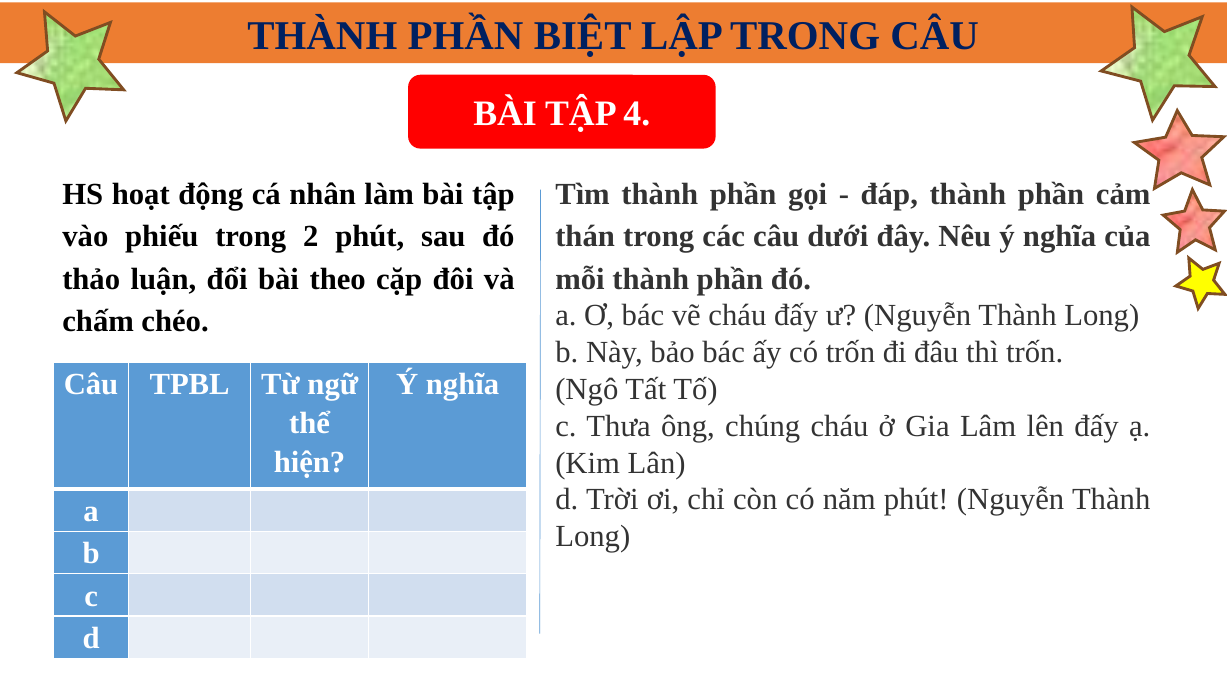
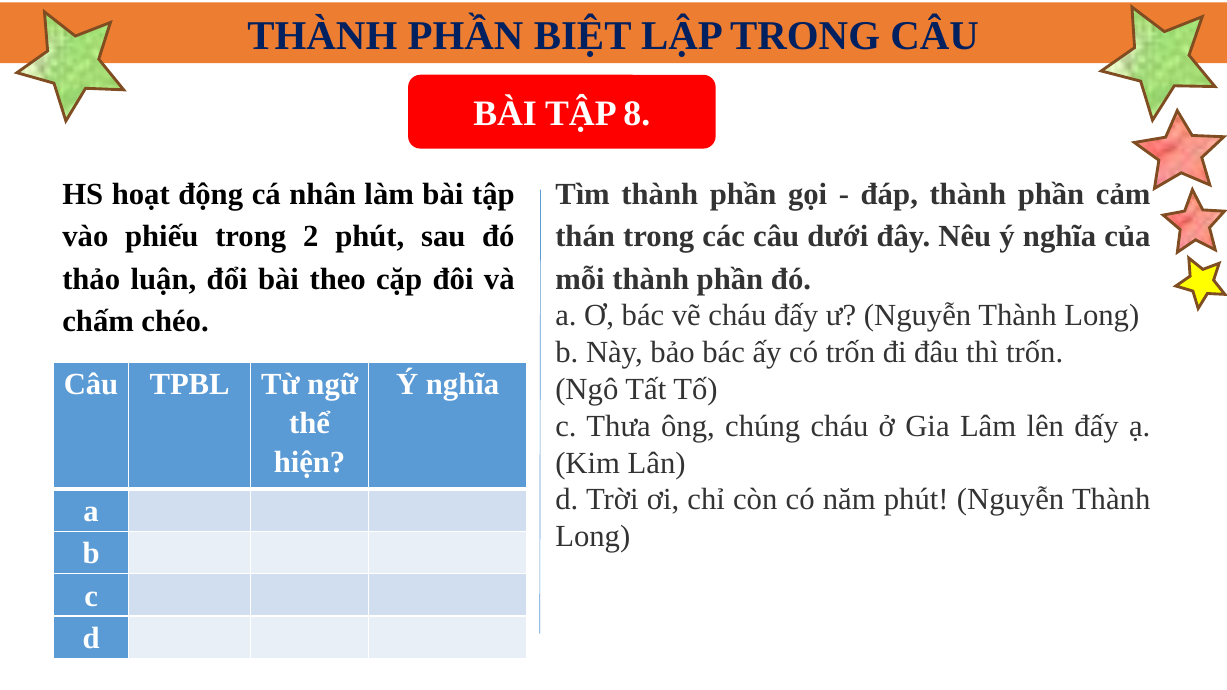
4: 4 -> 8 (637, 114)
